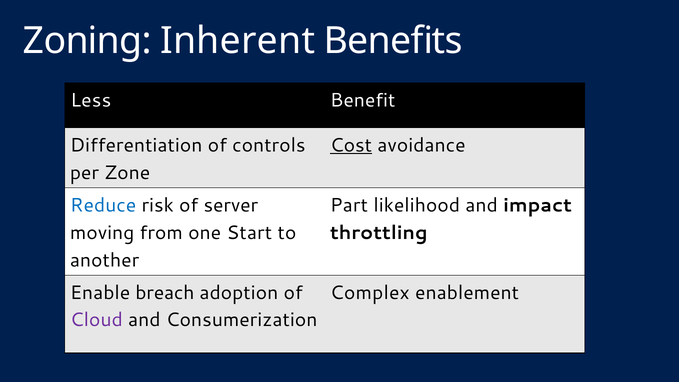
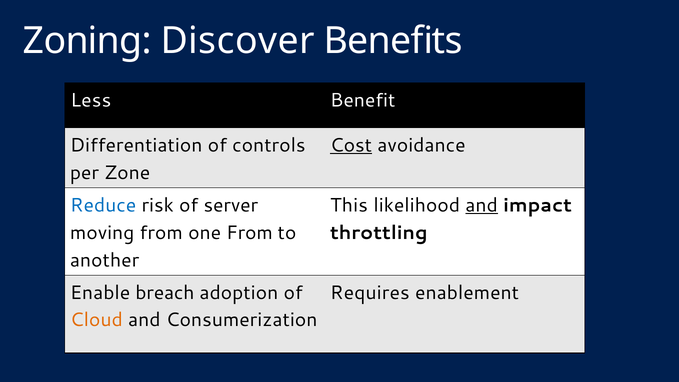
Inherent: Inherent -> Discover (238, 41)
Part: Part -> This (349, 205)
and underline: none -> present (482, 205)
one Start: Start -> From (249, 233)
Complex: Complex -> Requires (370, 293)
Cloud colour: purple -> orange (96, 320)
